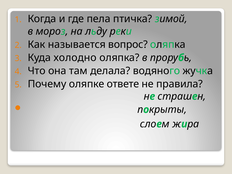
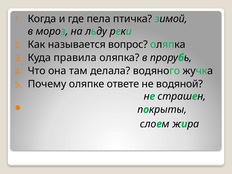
холодно: холодно -> правила (75, 58)
правила: правила -> водяной (180, 84)
